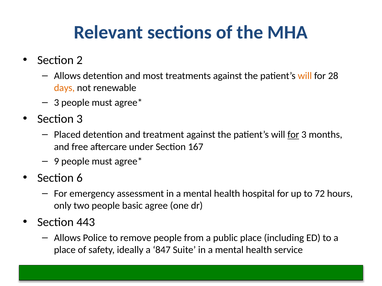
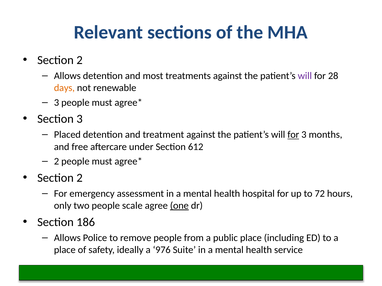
will colour: orange -> purple (305, 76)
167: 167 -> 612 (196, 147)
9: 9 -> 2 (57, 162)
6: 6 -> 2 (80, 178)
basic: basic -> scale (132, 206)
one underline: none -> present (179, 206)
443: 443 -> 186 (86, 222)
847: 847 -> 976 (162, 250)
